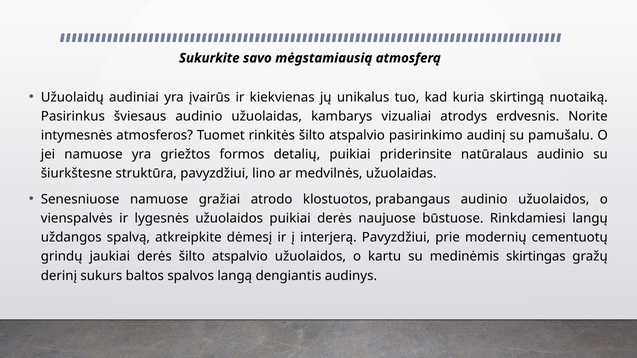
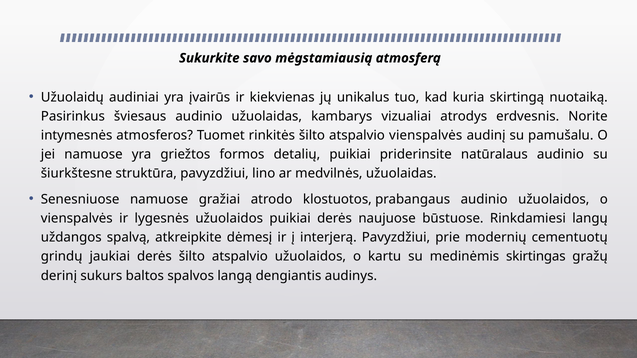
atspalvio pasirinkimo: pasirinkimo -> vienspalvės (426, 136)
